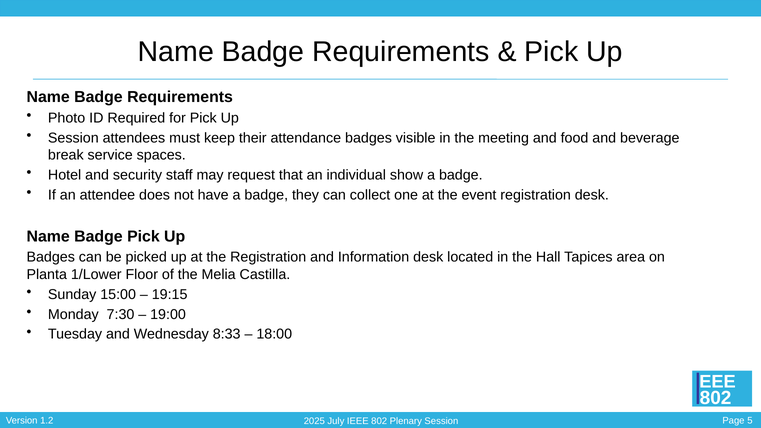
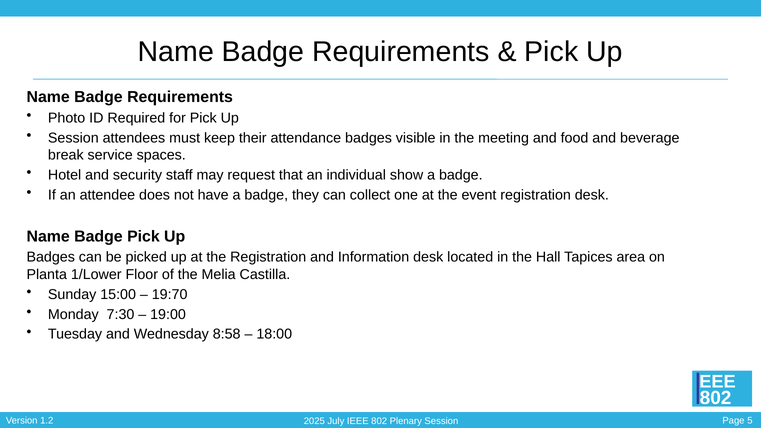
19:15: 19:15 -> 19:70 (170, 294)
8:33: 8:33 -> 8:58 (227, 334)
